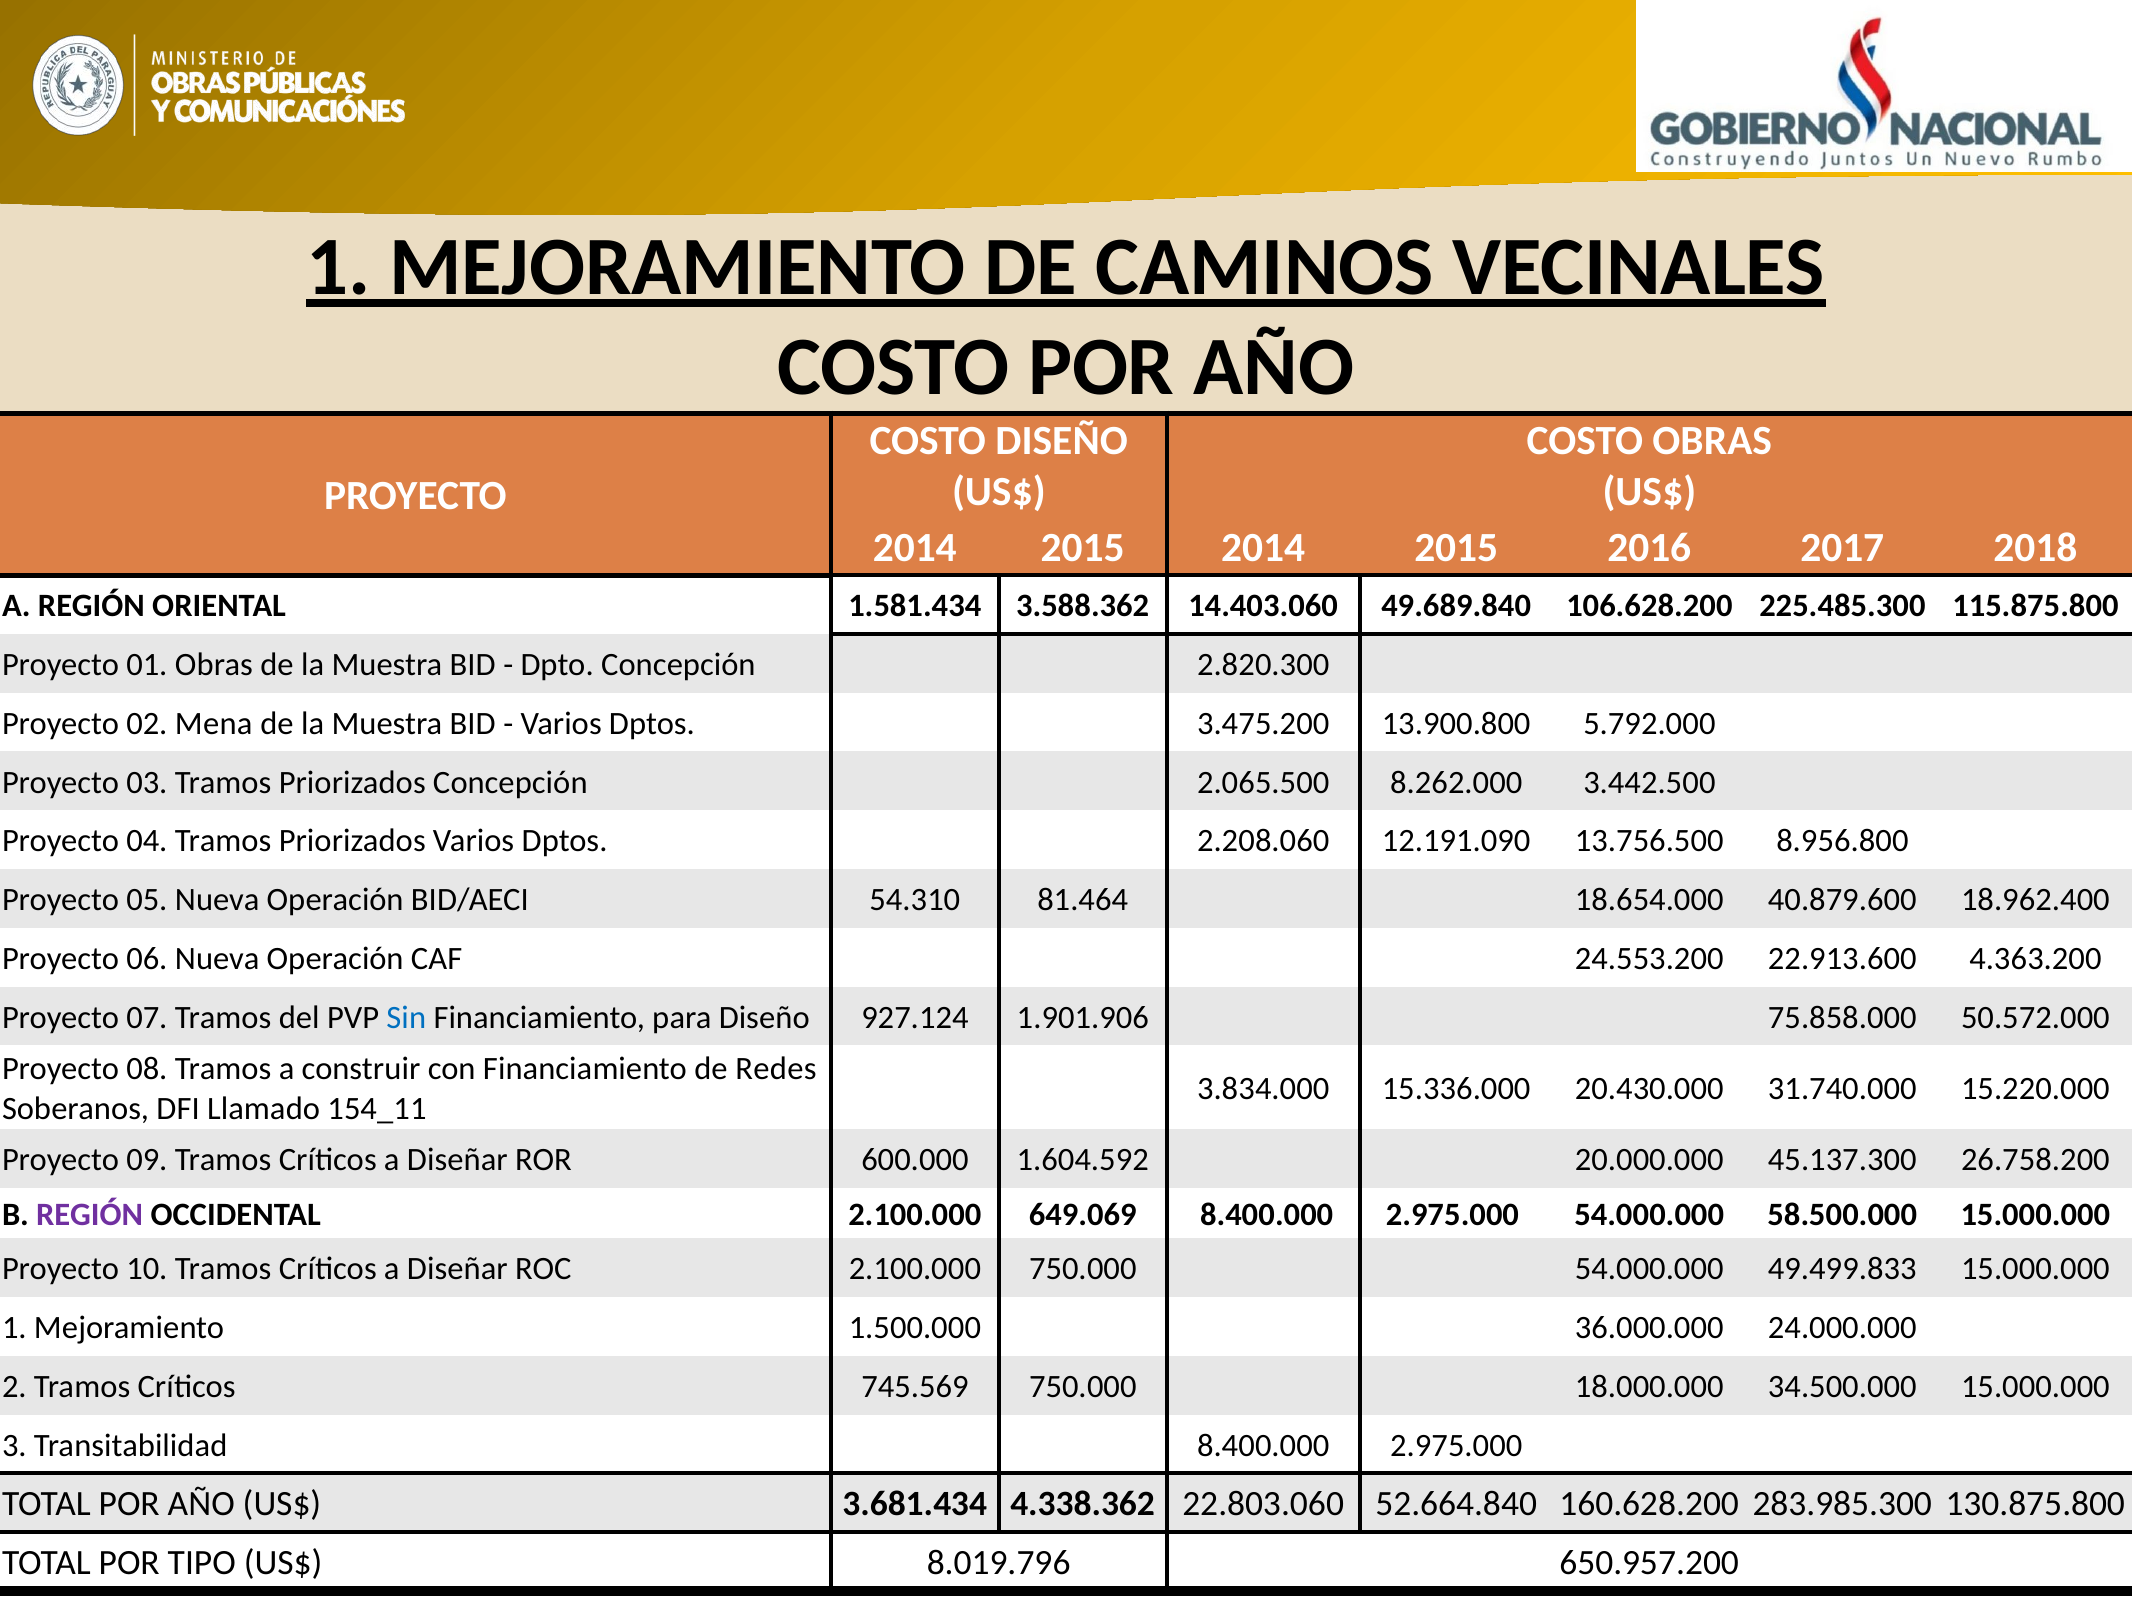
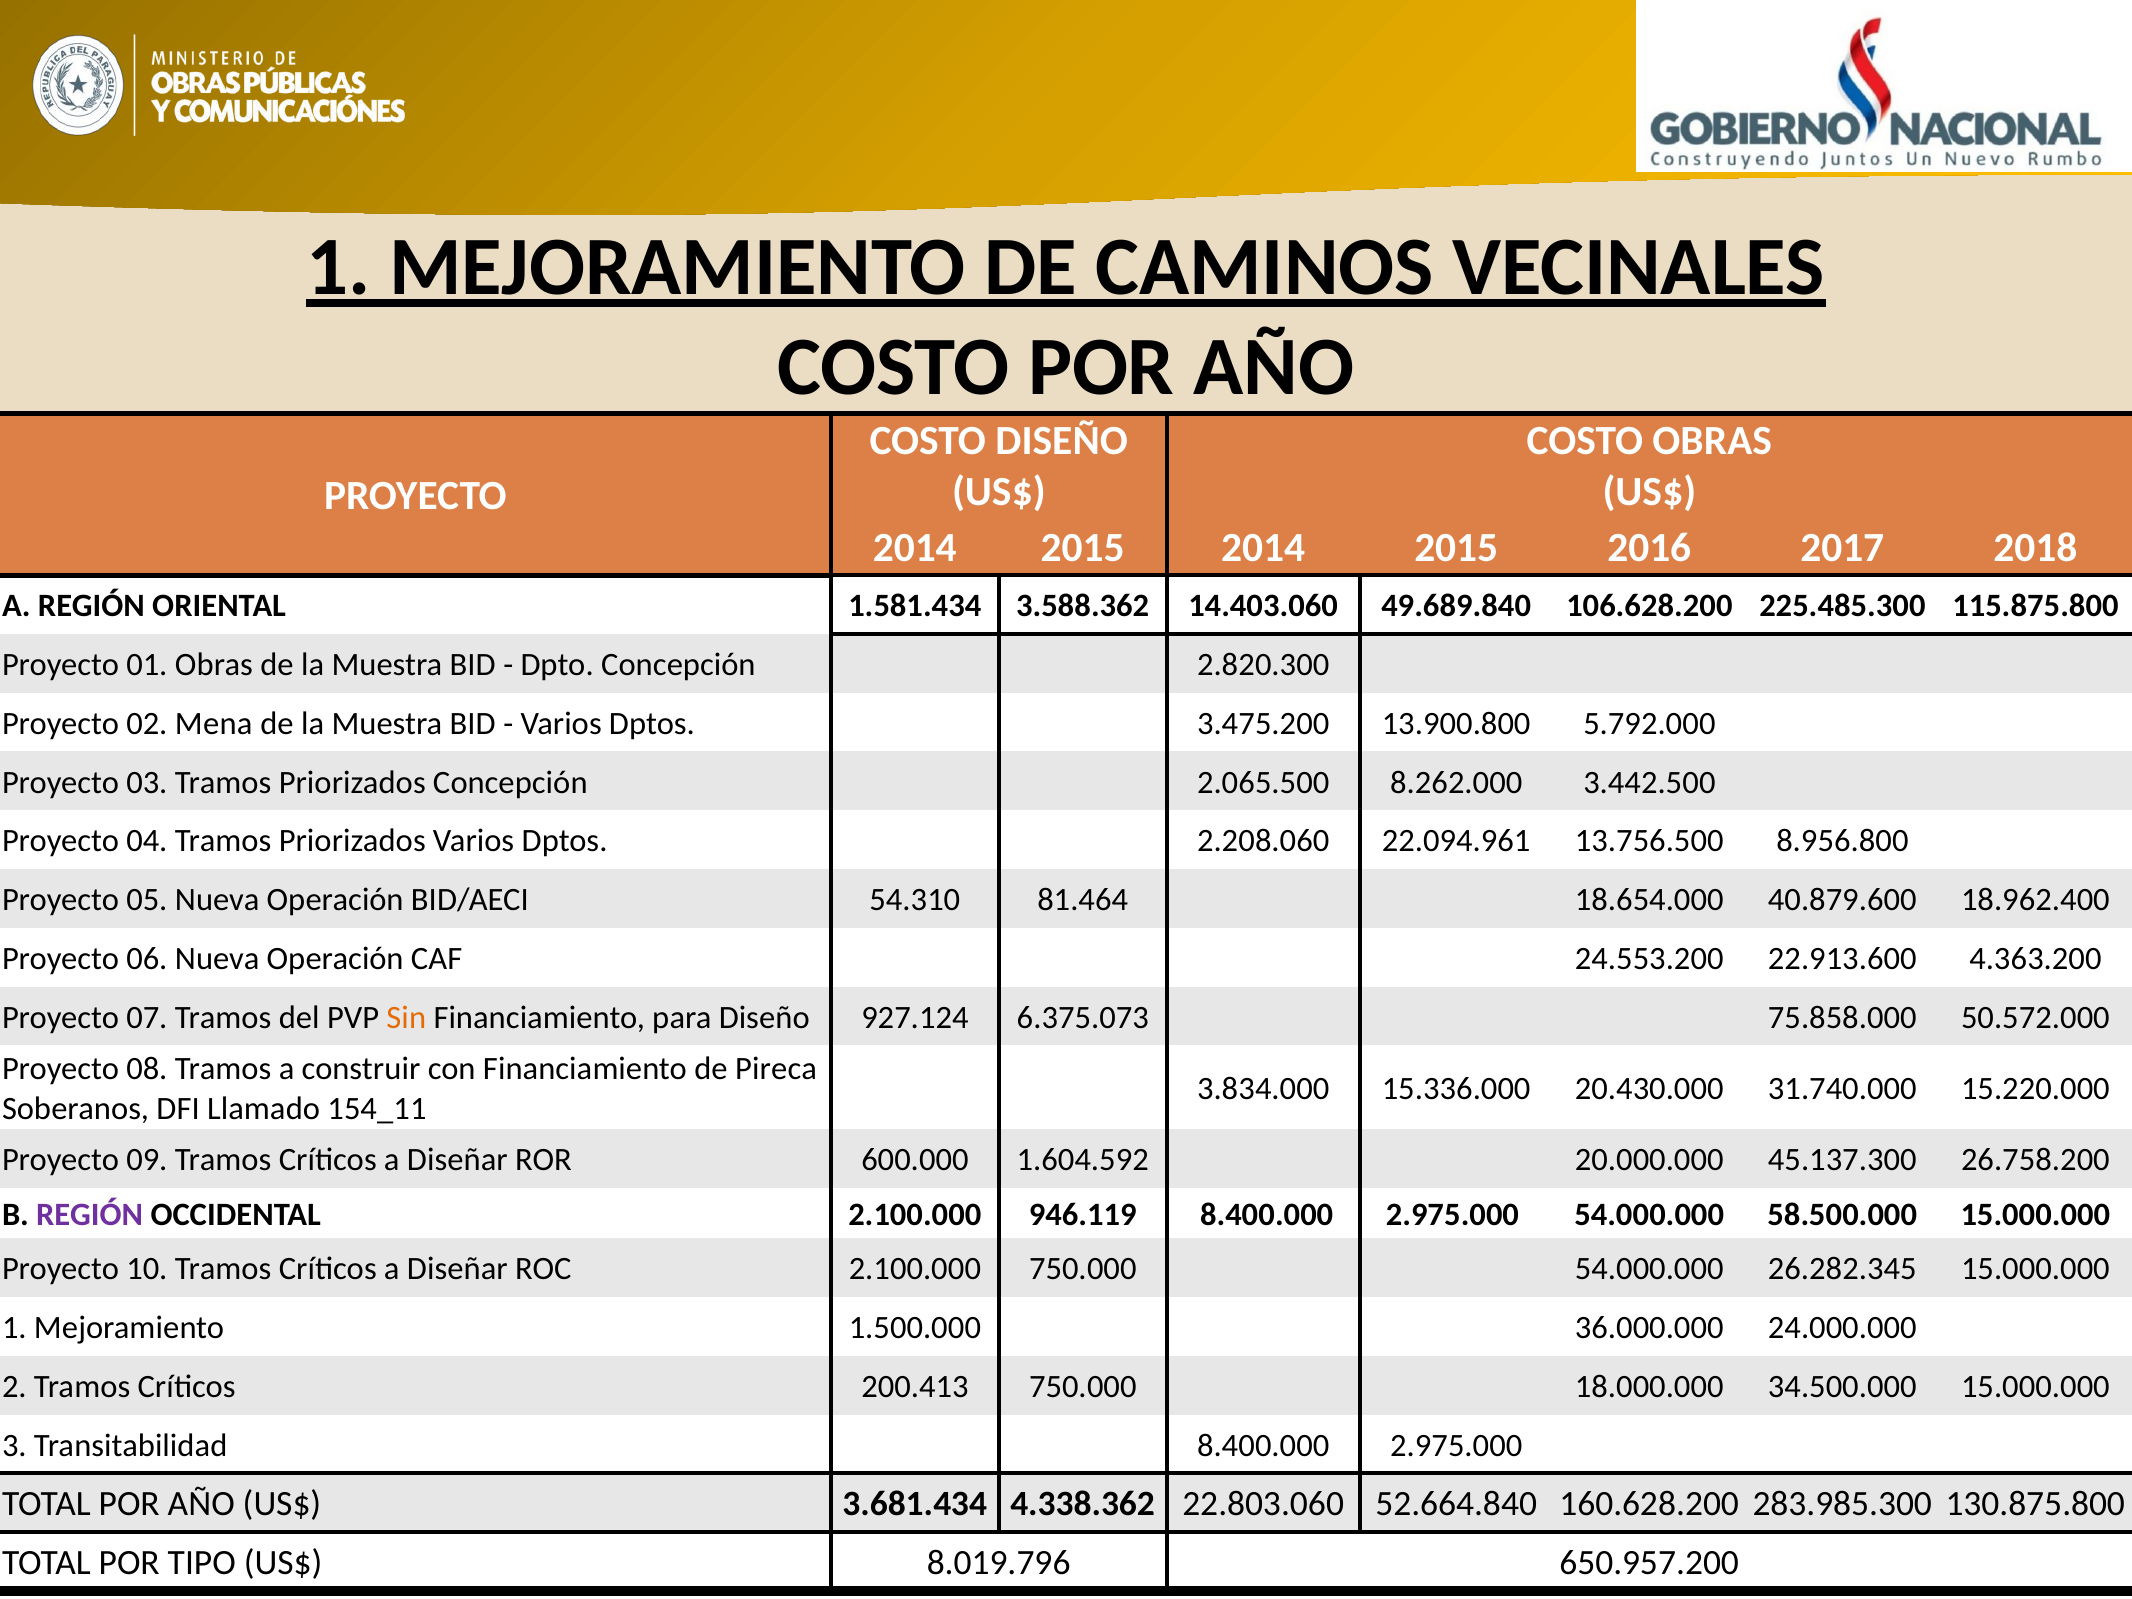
12.191.090: 12.191.090 -> 22.094.961 (1456, 841)
Sin colour: blue -> orange (406, 1017)
1.901.906: 1.901.906 -> 6.375.073 (1083, 1017)
Redes: Redes -> Pireca (776, 1069)
649.069: 649.069 -> 946.119 (1083, 1215)
49.499.833: 49.499.833 -> 26.282.345 (1842, 1269)
745.569: 745.569 -> 200.413 (915, 1387)
